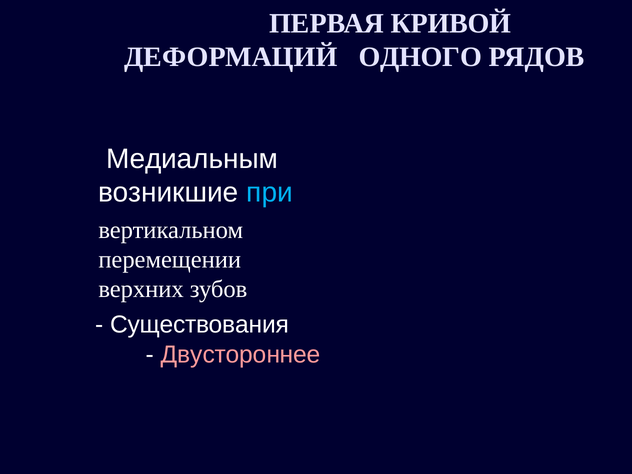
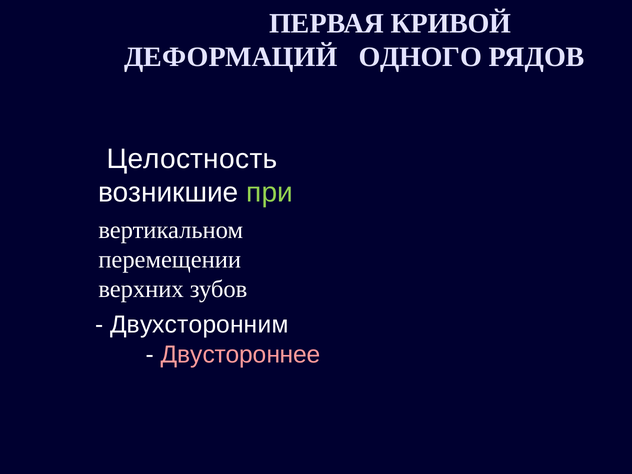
Медиальным: Медиальным -> Целостность (192, 159)
при colour: light blue -> light green (270, 193)
Существования: Существования -> Двухсторонним (199, 325)
